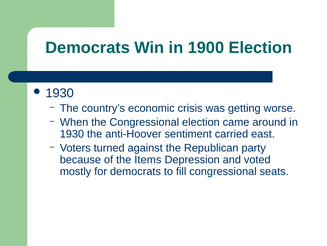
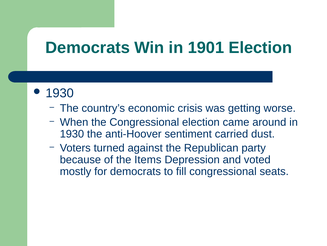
1900: 1900 -> 1901 (206, 48)
east: east -> dust (263, 134)
